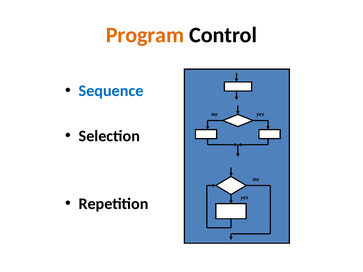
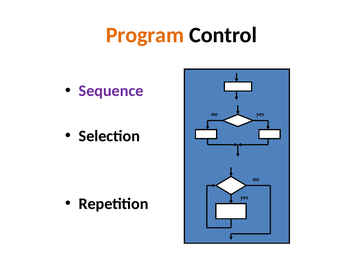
Sequence colour: blue -> purple (111, 91)
